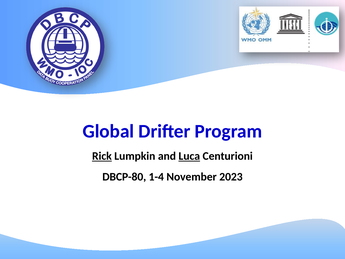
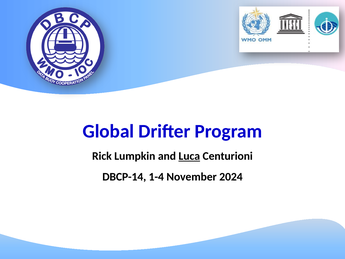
Rick underline: present -> none (102, 156)
DBCP-80: DBCP-80 -> DBCP-14 (124, 177)
2023: 2023 -> 2024 (231, 177)
